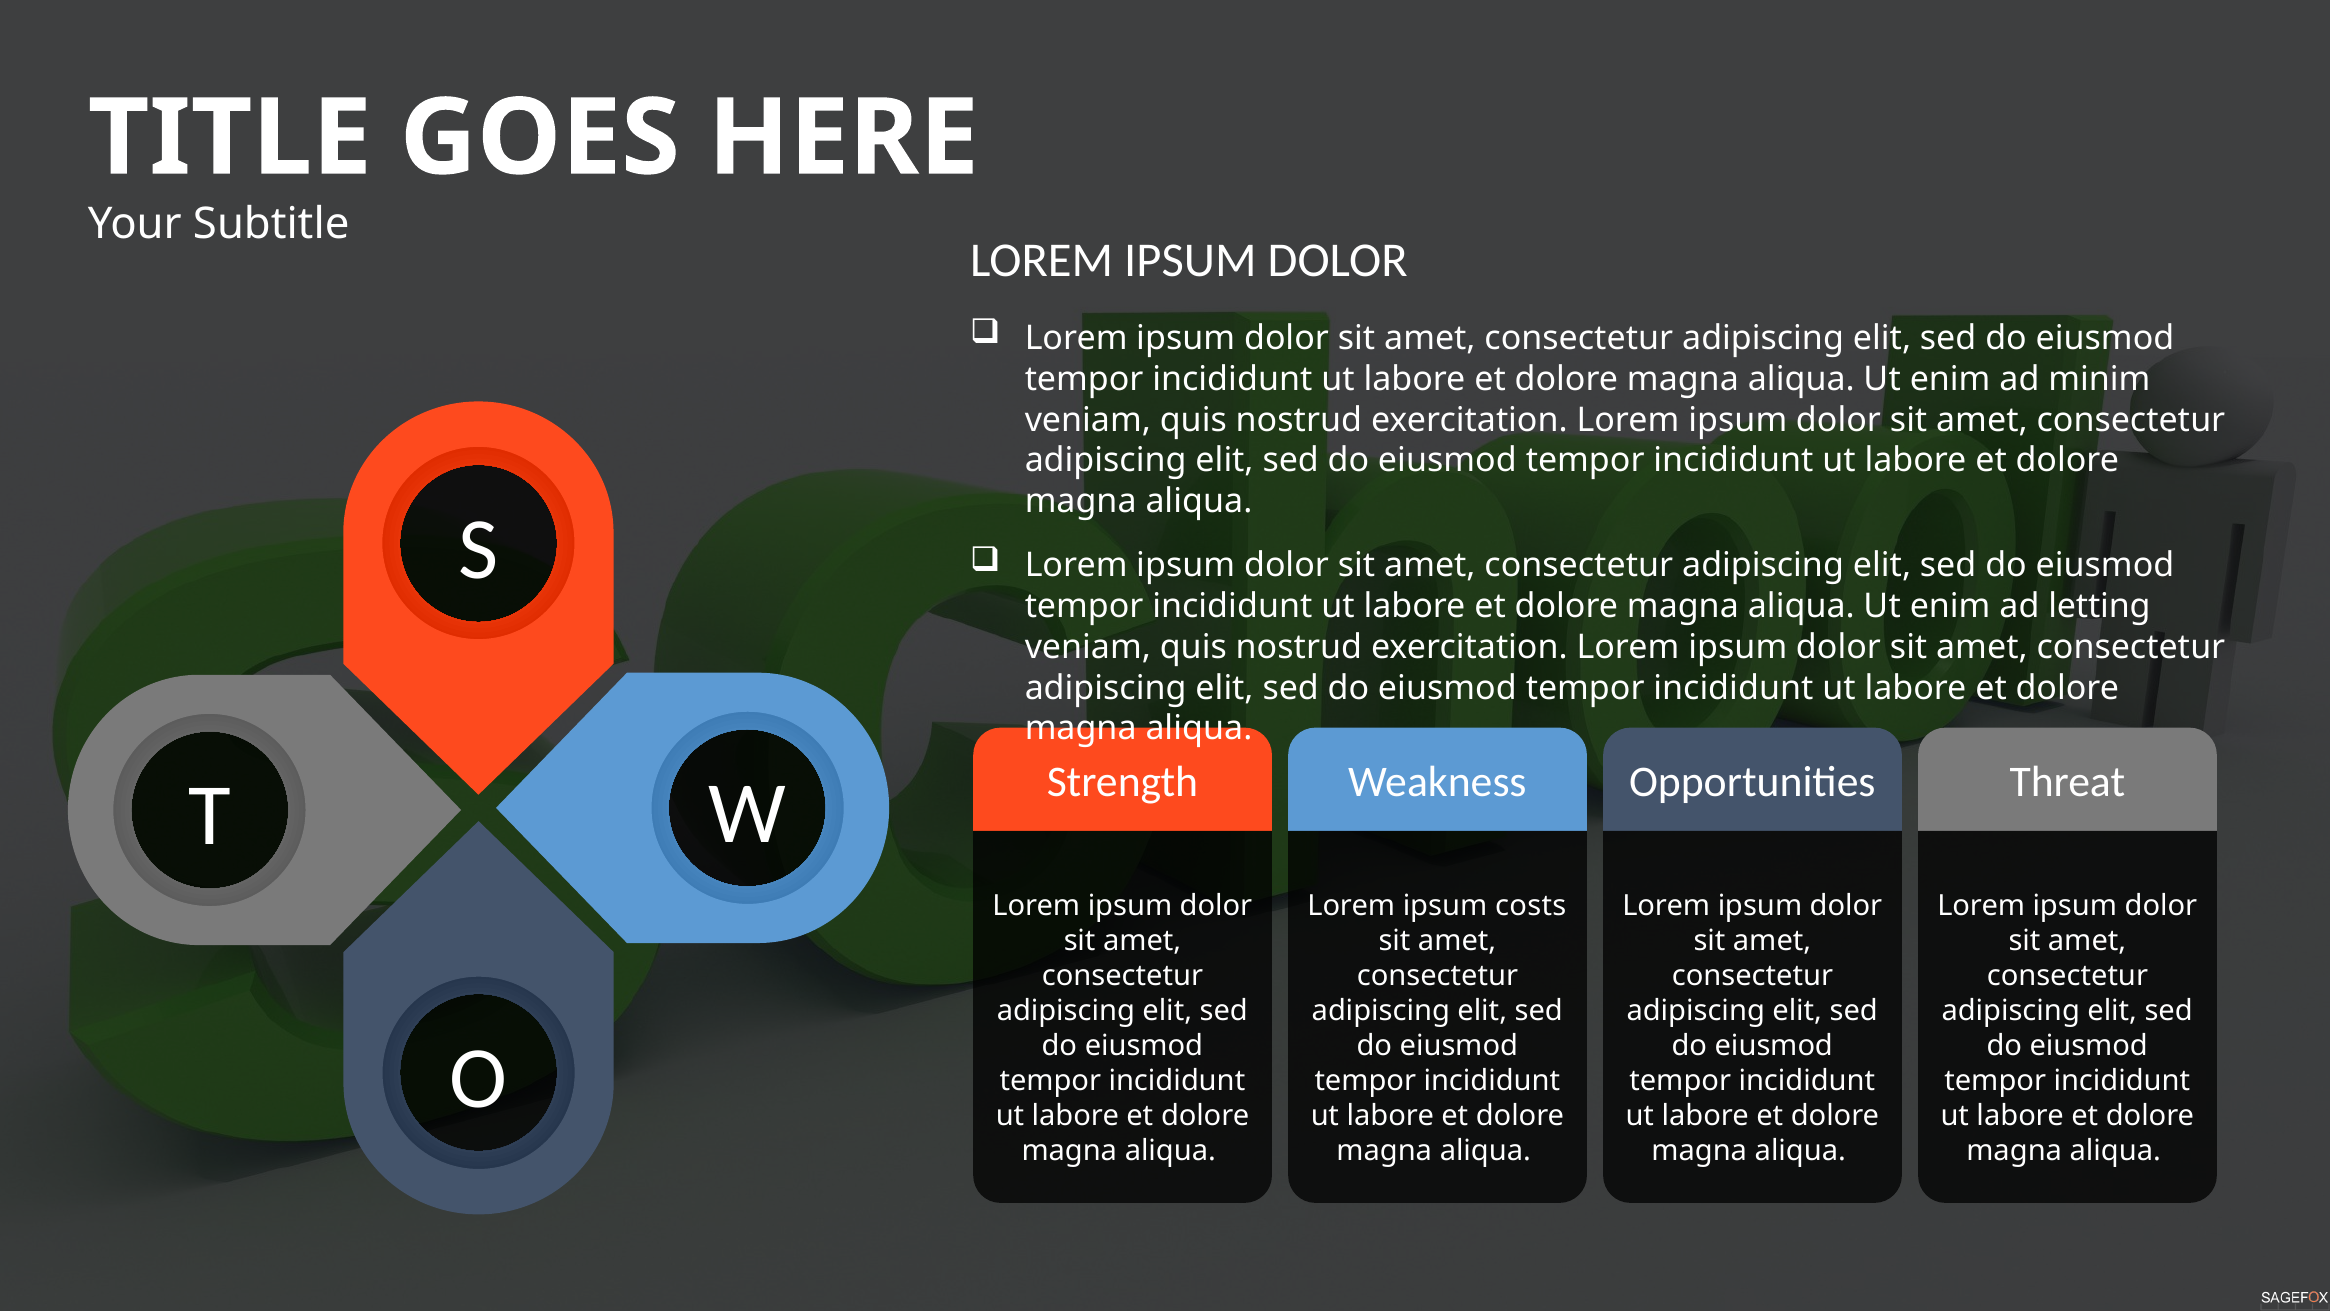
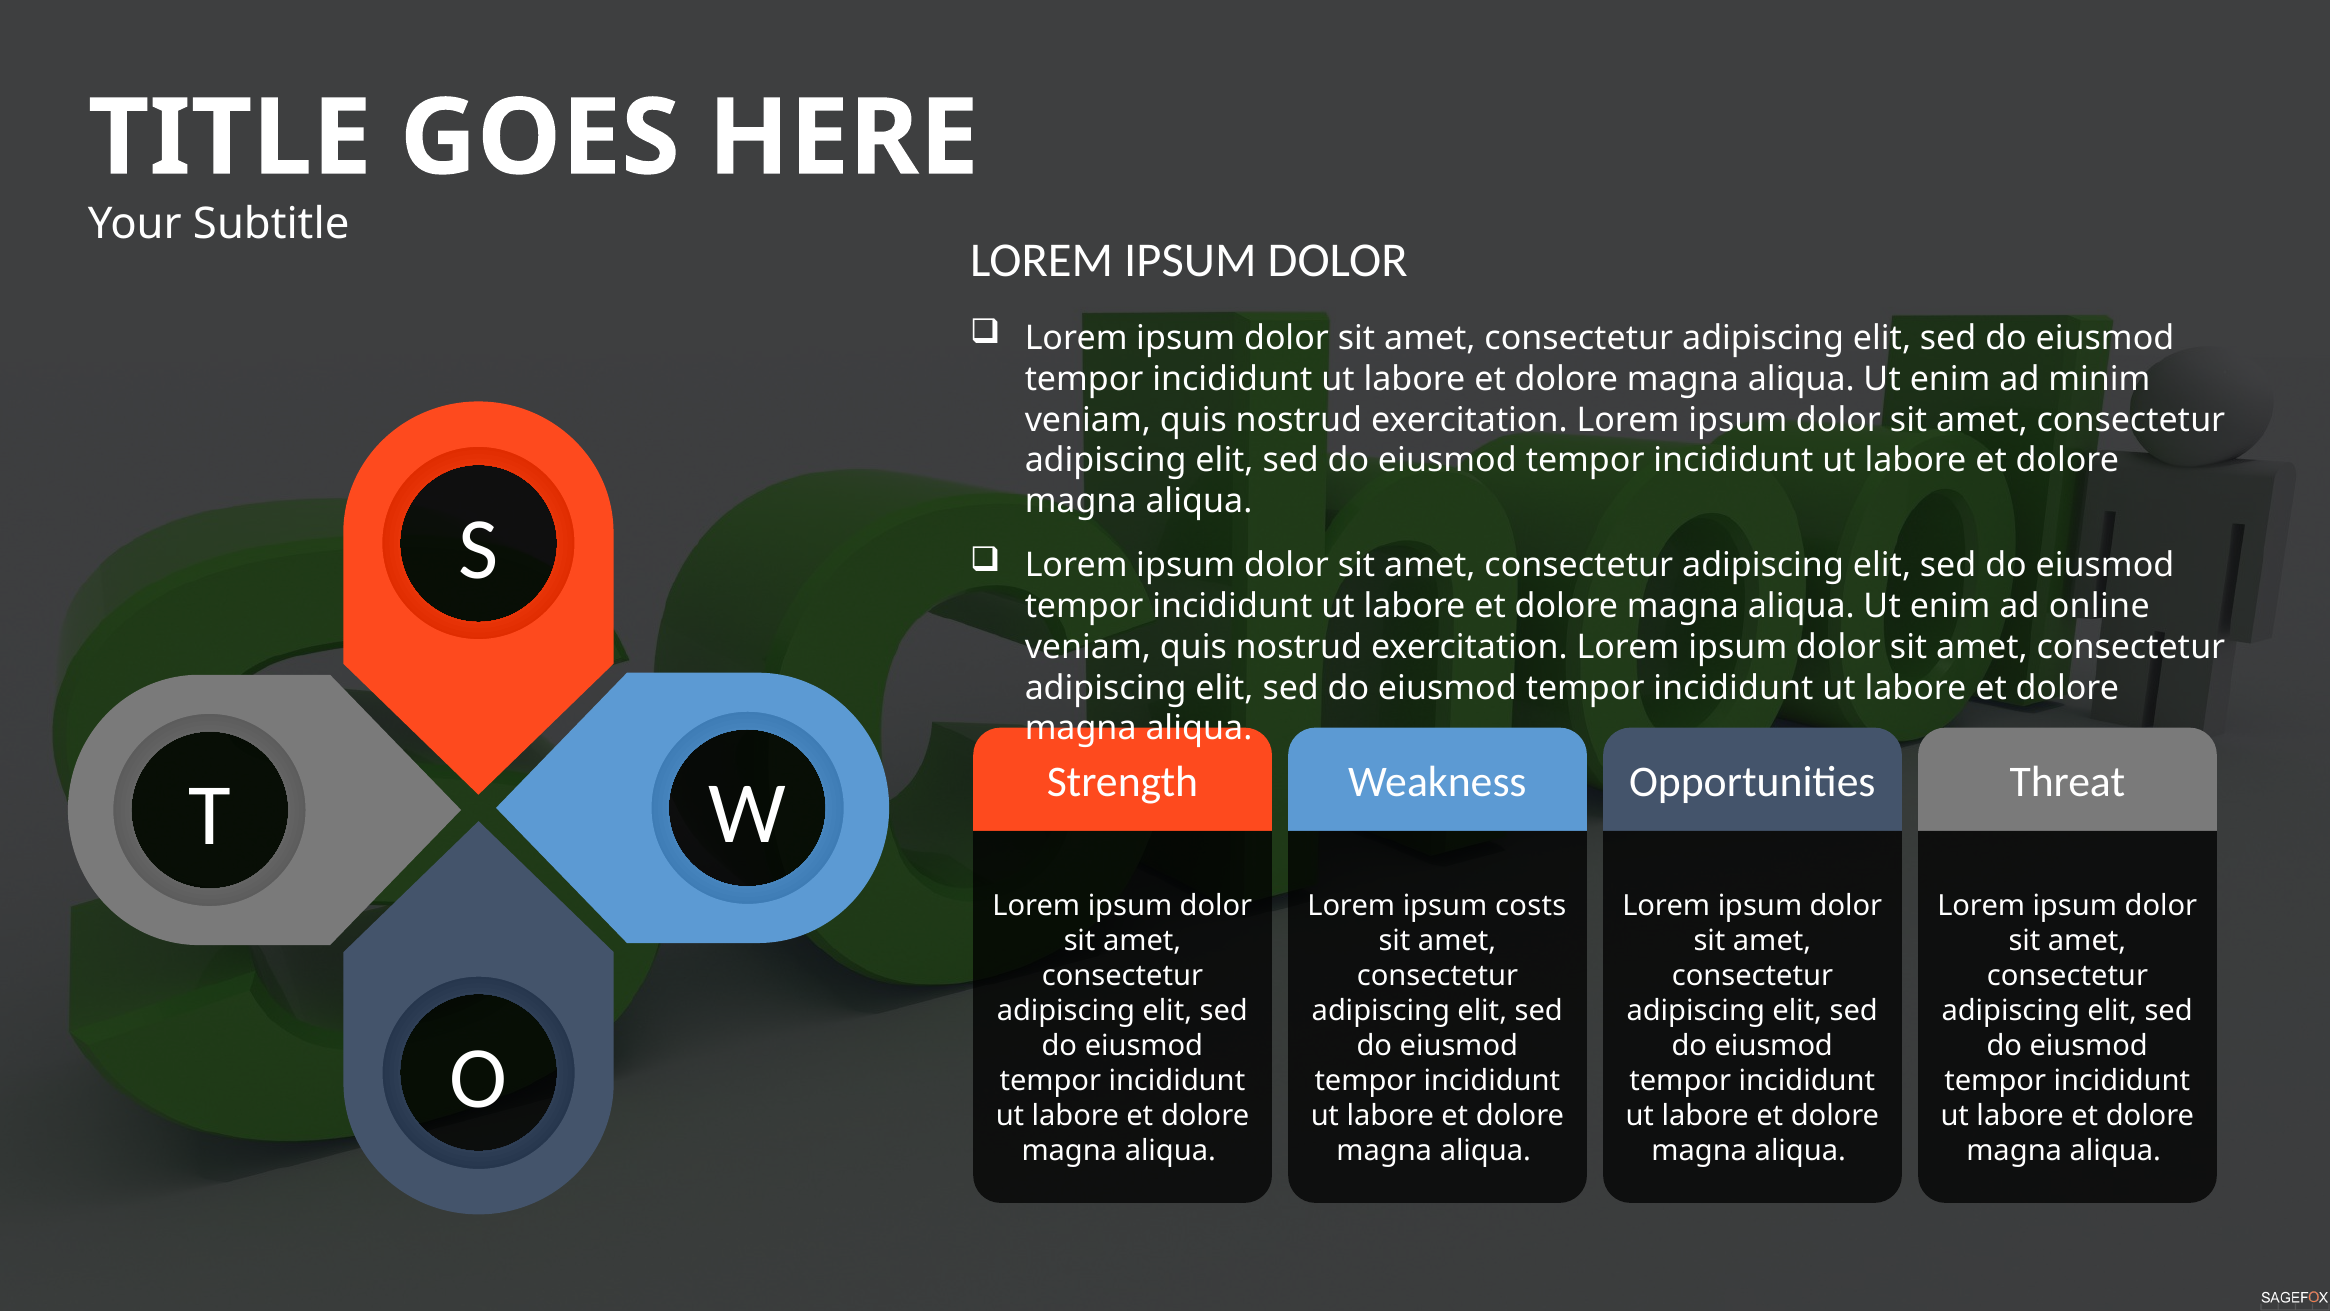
letting: letting -> online (2099, 606)
